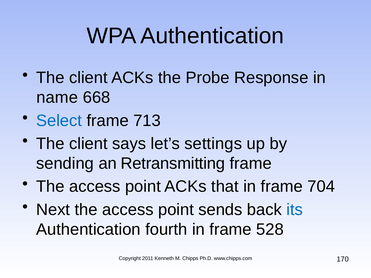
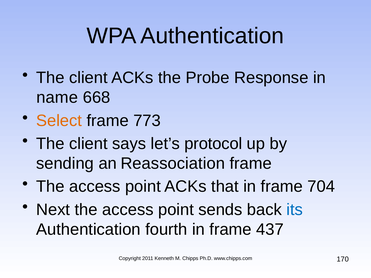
Select colour: blue -> orange (59, 121)
713: 713 -> 773 (147, 121)
settings: settings -> protocol (213, 144)
Retransmitting: Retransmitting -> Reassociation (173, 164)
528: 528 -> 437 (270, 230)
